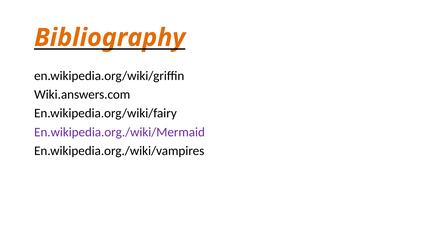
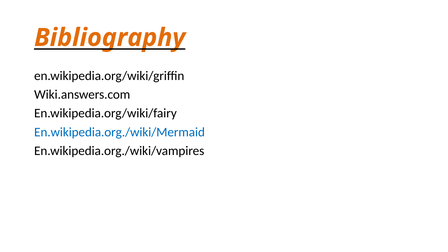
En.wikipedia.org./wiki/Mermaid colour: purple -> blue (120, 132)
